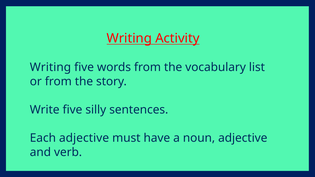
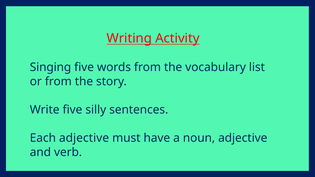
Writing: Writing -> Singing (50, 67)
